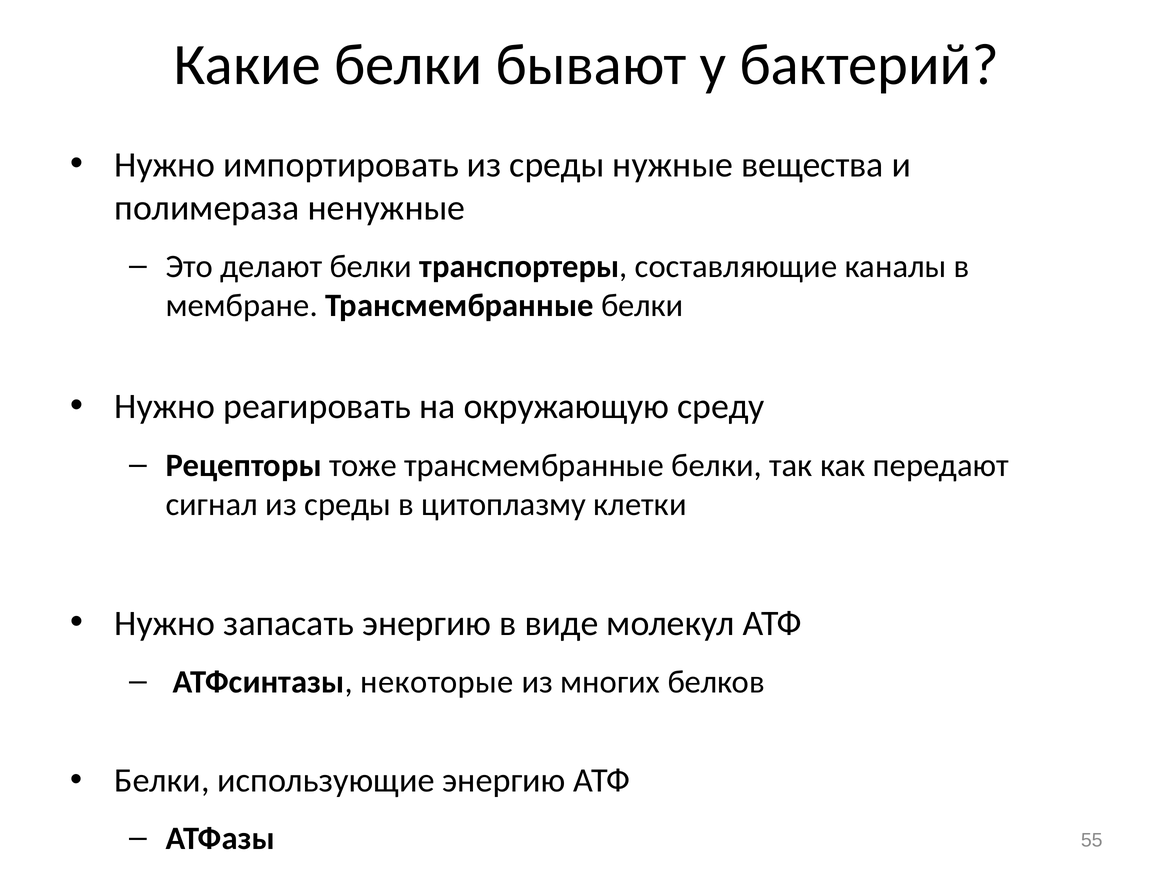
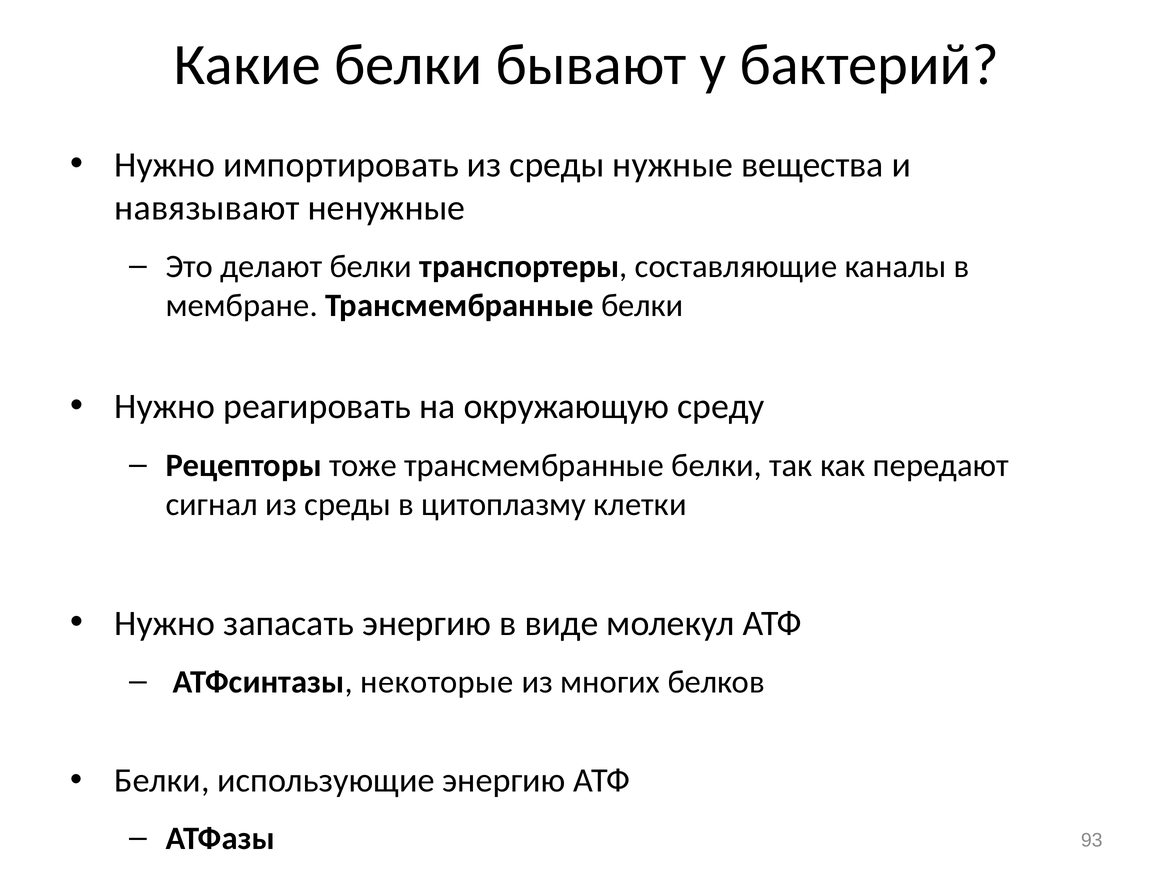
полимераза: полимераза -> навязывают (207, 208)
55: 55 -> 93 (1092, 840)
